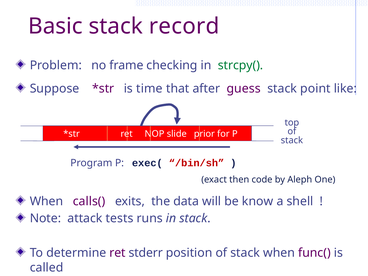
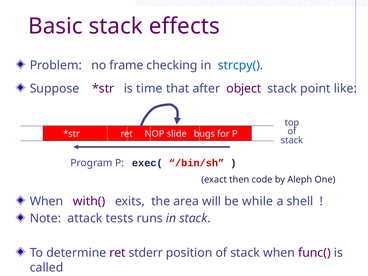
record: record -> effects (184, 26)
strcpy( colour: green -> blue (241, 65)
guess: guess -> object (244, 89)
prior: prior -> bugs (204, 134)
calls(: calls( -> with( (89, 201)
data: data -> area (186, 201)
know: know -> while (258, 201)
